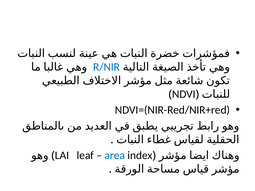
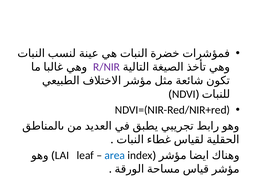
R/NIR colour: blue -> purple (107, 67)
